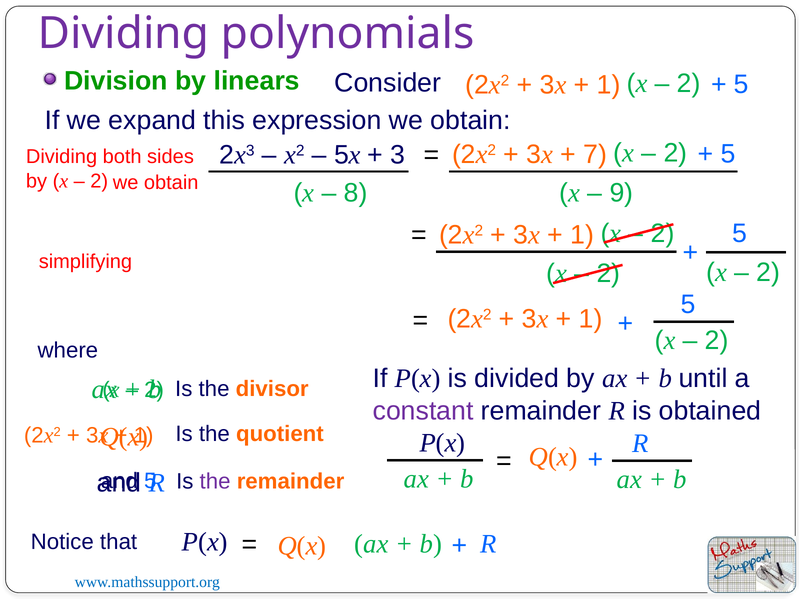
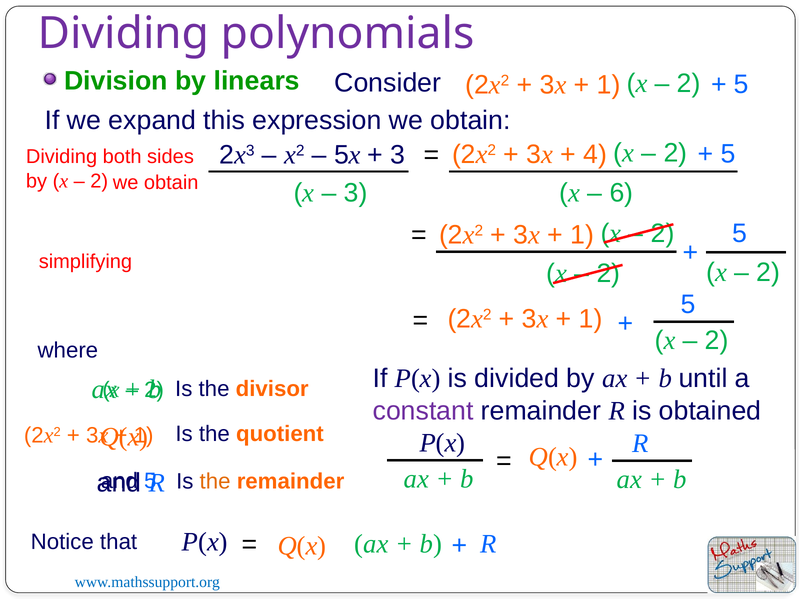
7: 7 -> 4 (595, 154)
8: 8 -> 3 (356, 193)
9: 9 -> 6 (621, 193)
the colour: purple -> orange (215, 481)
